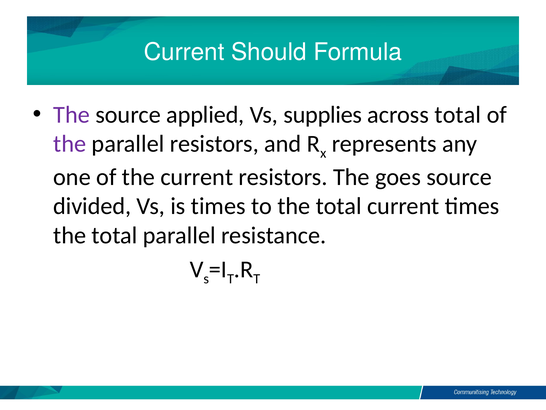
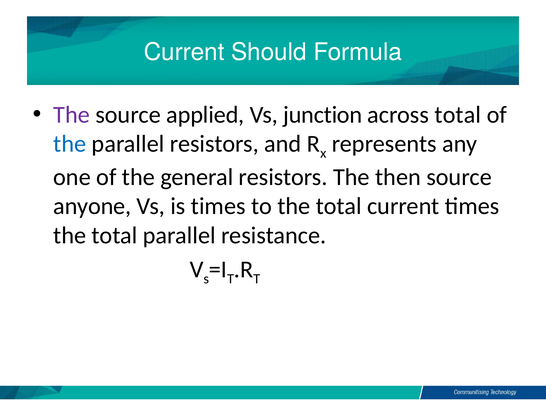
supplies: supplies -> junction (323, 115)
the colour: purple -> blue (70, 144)
the current: current -> general (197, 177)
goes: goes -> then (398, 177)
divided: divided -> anyone (92, 206)
